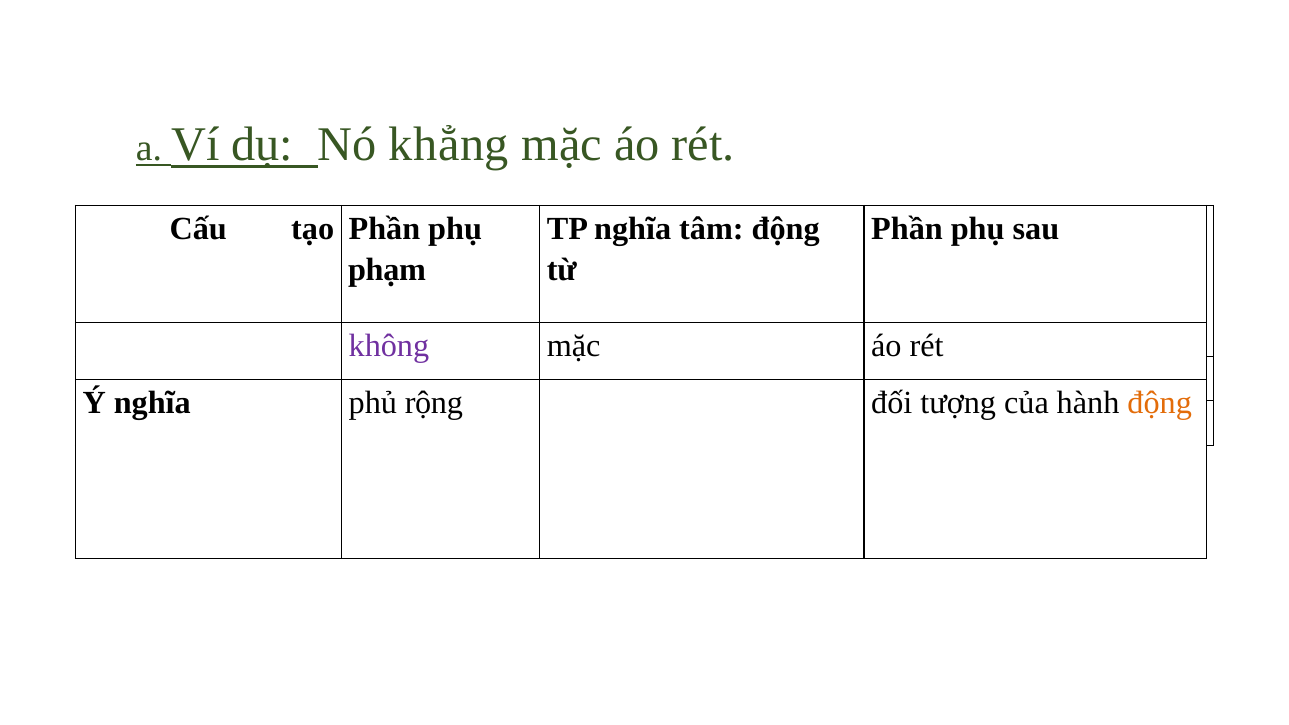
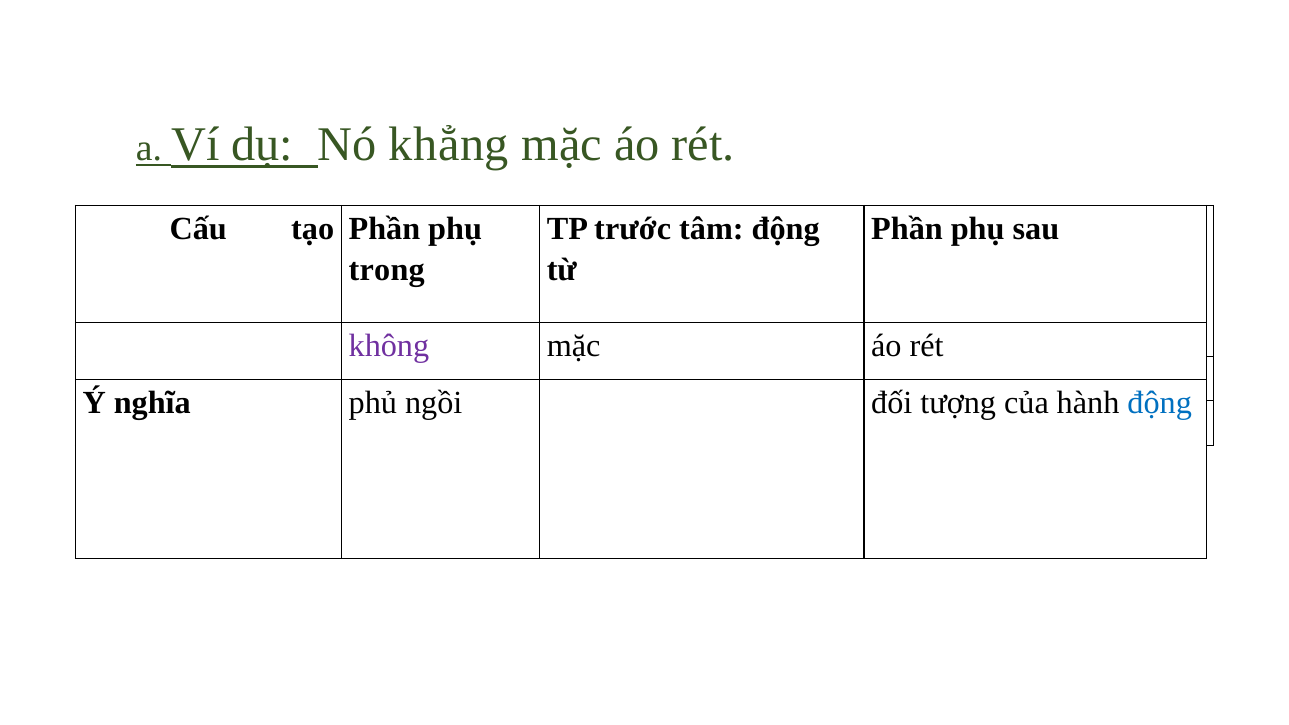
nghĩa: nghĩa -> trước (633, 229)
phạm: phạm -> trong (387, 270)
rộng: rộng -> ngồi (434, 403)
động colour: orange -> blue (1160, 403)
